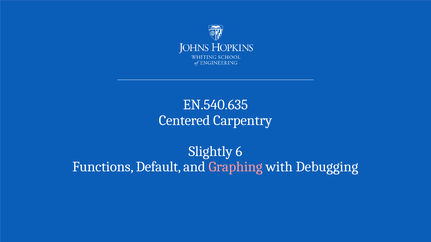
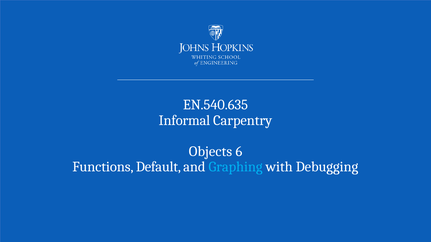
Centered: Centered -> Informal (184, 121)
Slightly: Slightly -> Objects (210, 152)
Graphing colour: pink -> light blue (236, 167)
